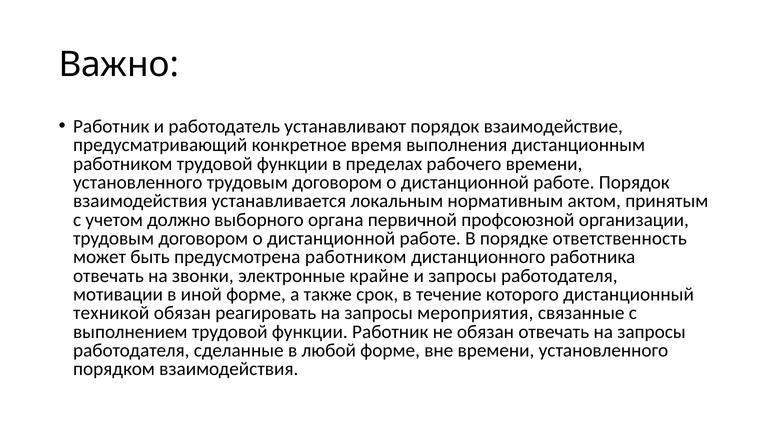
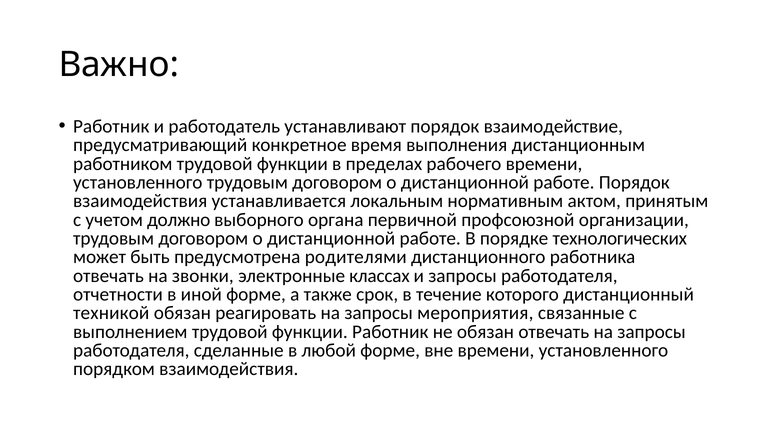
ответственность: ответственность -> технологических (620, 239)
предусмотрена работником: работником -> родителями (356, 257)
крайне: крайне -> классах (379, 276)
мотивации: мотивации -> отчетности (118, 295)
